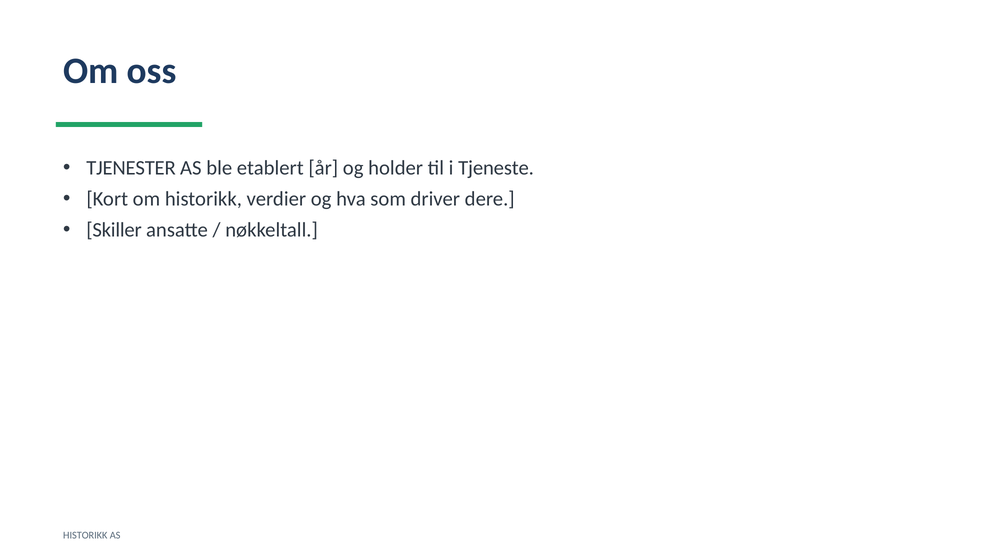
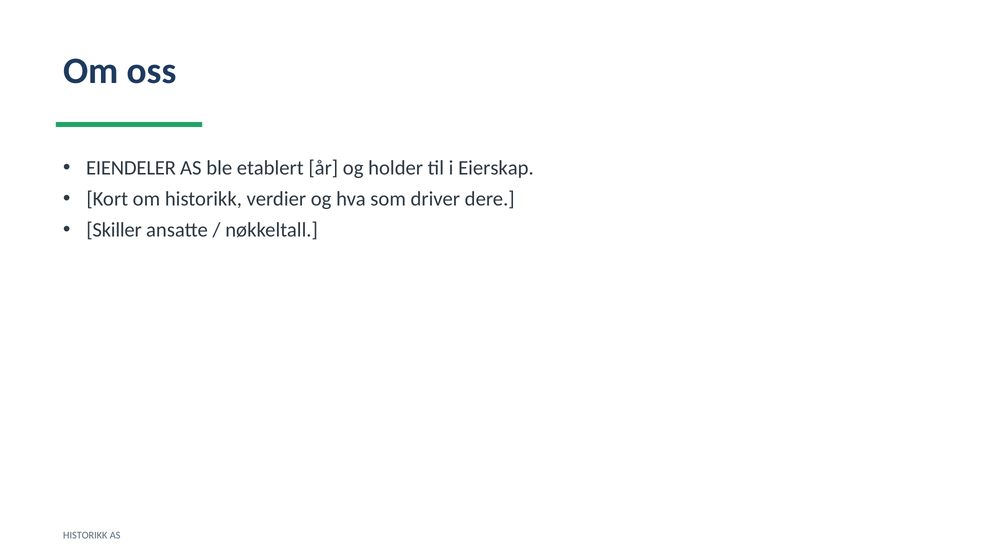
TJENESTER: TJENESTER -> EIENDELER (131, 168)
Tjeneste: Tjeneste -> Eierskap (496, 168)
